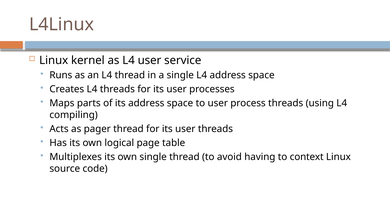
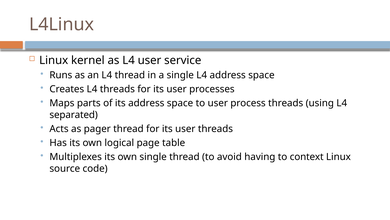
compiling: compiling -> separated (74, 115)
